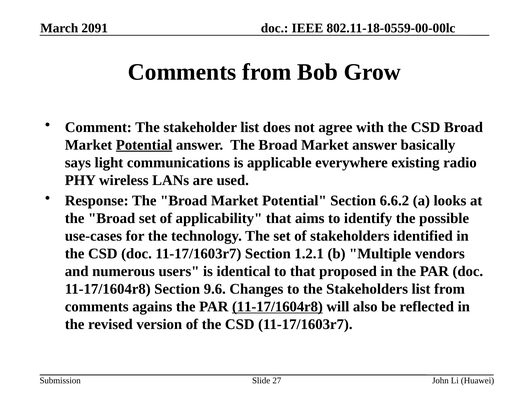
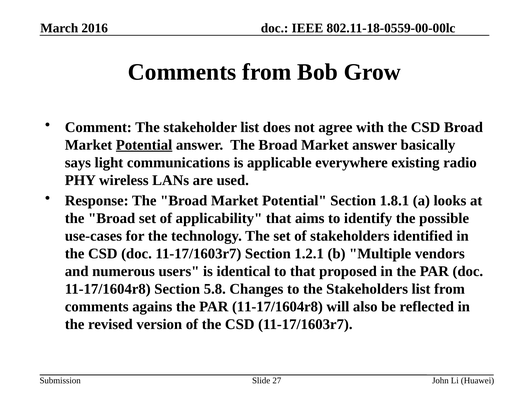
2091: 2091 -> 2016 (95, 28)
6.6.2: 6.6.2 -> 1.8.1 (394, 201)
9.6: 9.6 -> 5.8 (215, 289)
11-17/1604r8 underline: present -> none (277, 306)
